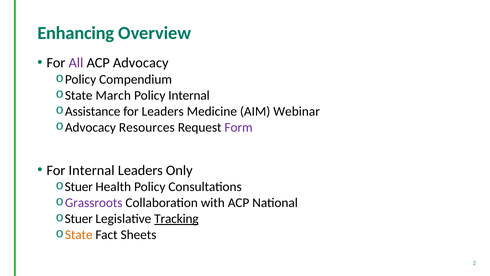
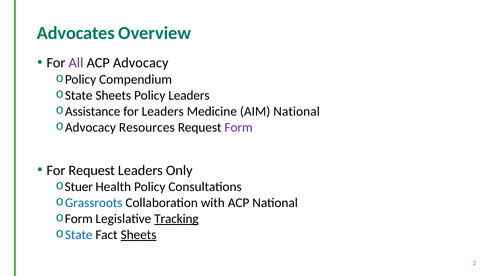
Enhancing: Enhancing -> Advocates (76, 33)
State March: March -> Sheets (113, 95)
Policy Internal: Internal -> Leaders (189, 95)
AIM Webinar: Webinar -> National (297, 111)
For Internal: Internal -> Request (92, 170)
Grassroots colour: purple -> blue (94, 203)
Stuer: Stuer -> Form (79, 218)
State colour: orange -> blue (79, 234)
Sheets underline: none -> present (139, 234)
